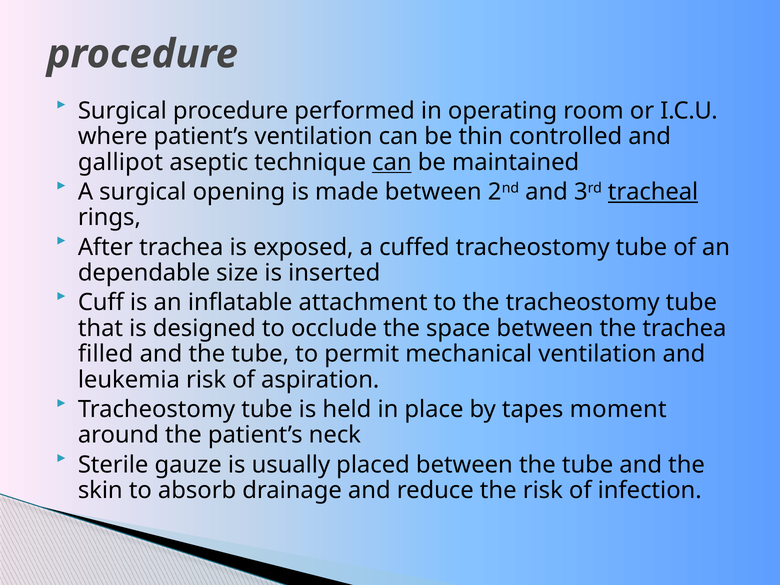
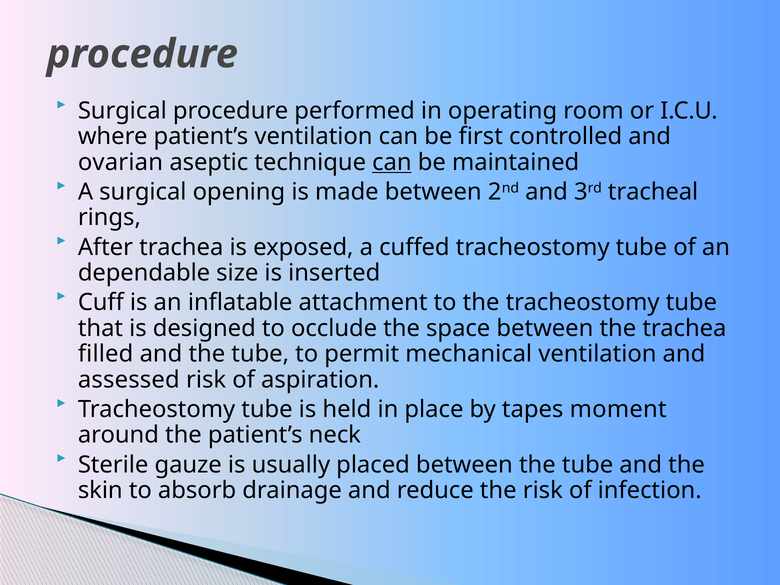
thin: thin -> first (481, 137)
gallipot: gallipot -> ovarian (120, 162)
tracheal underline: present -> none (653, 192)
leukemia: leukemia -> assessed (129, 380)
